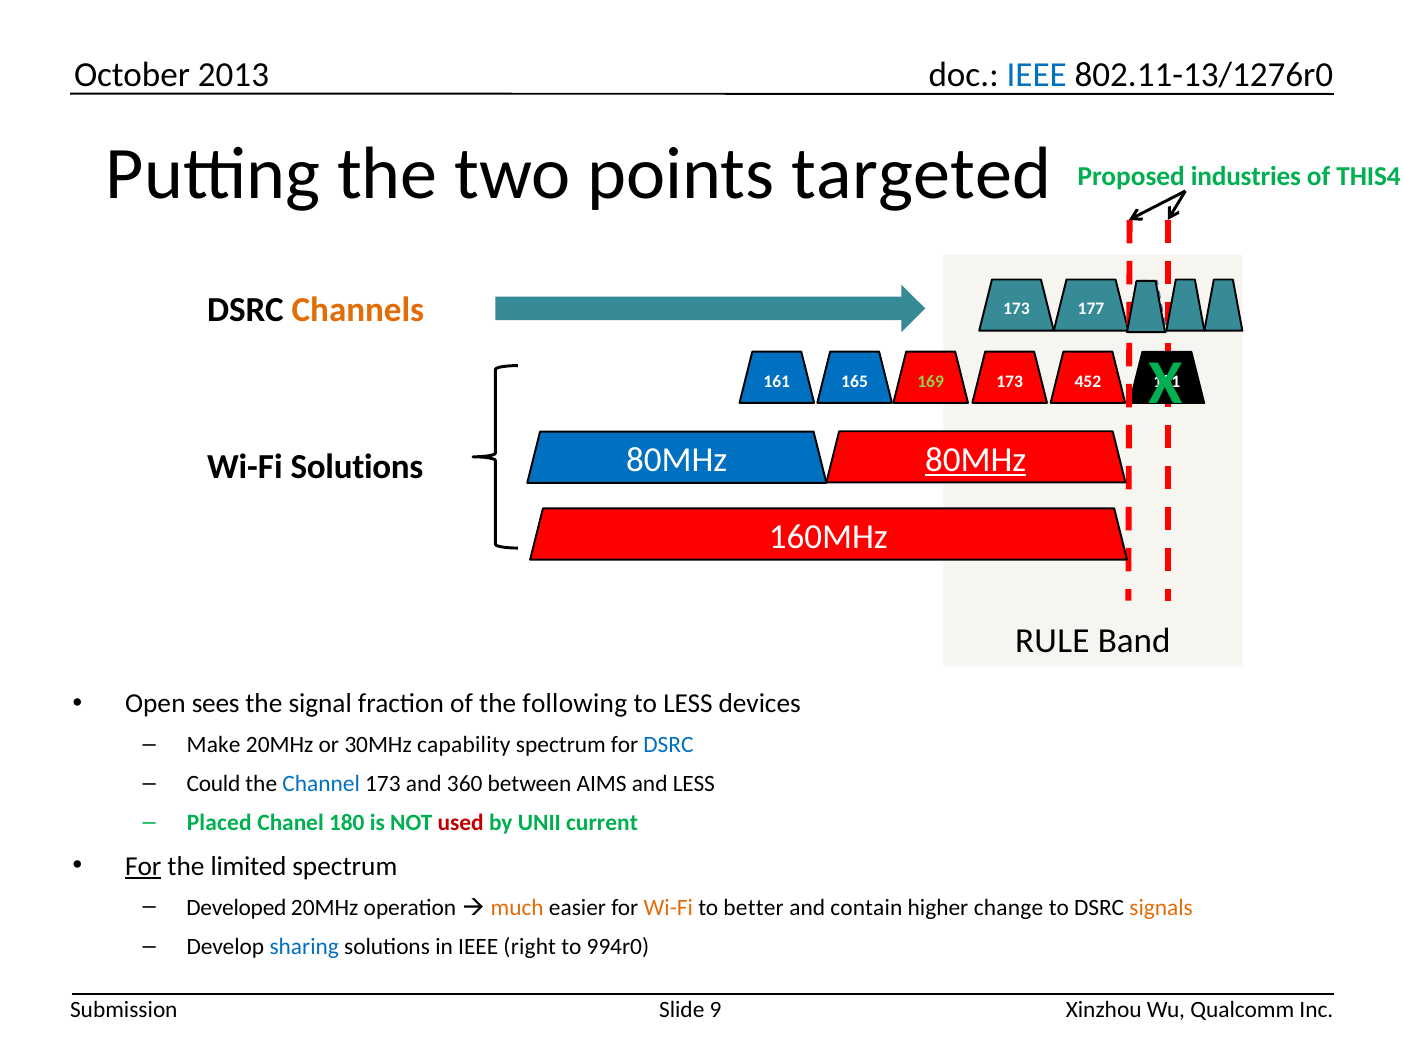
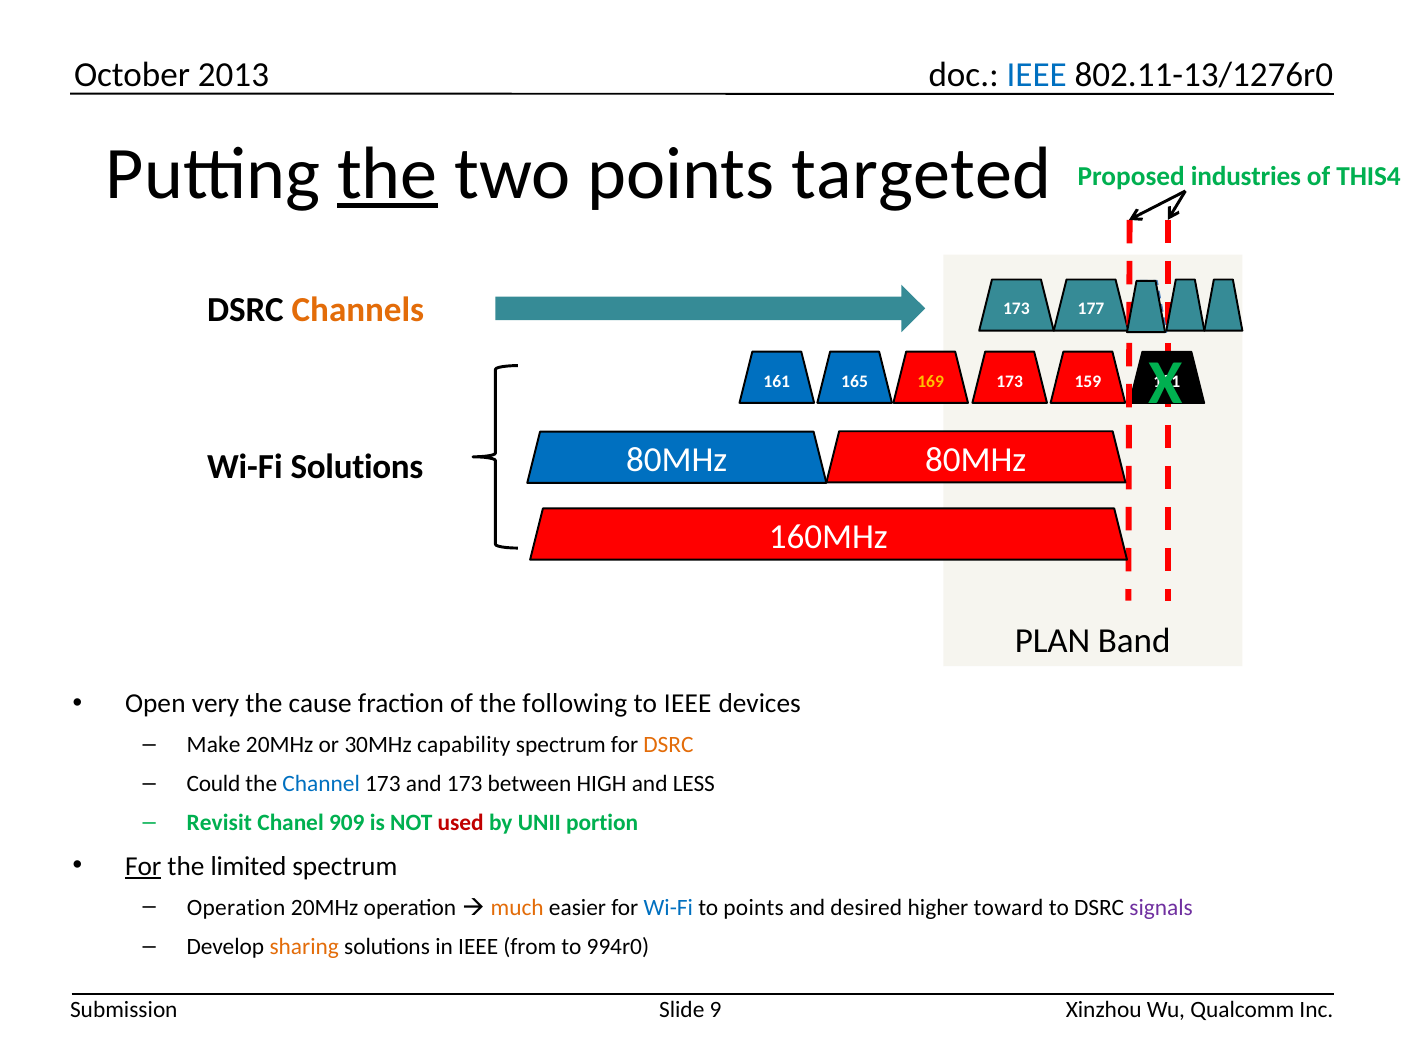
the underline: none -> present (387, 174)
169 colour: light green -> yellow (931, 381)
452: 452 -> 159 (1088, 381)
80MHz underline: present -> none (976, 460)
RULE: RULE -> PLAN (1053, 641)
sees: sees -> very (216, 704)
signal: signal -> cause (320, 704)
to LESS: LESS -> IEEE (688, 704)
DSRC colour: blue -> orange (668, 745)
and 360: 360 -> 173 (465, 784)
AIMS: AIMS -> HIGH (602, 784)
Placed: Placed -> Revisit (219, 823)
180: 180 -> 909 (347, 823)
current: current -> portion (602, 823)
Developed: Developed -> Operation (236, 907)
Wi-Fi colour: orange -> blue (668, 907)
to better: better -> points (754, 907)
contain: contain -> desired (866, 907)
change: change -> toward (1008, 907)
signals colour: orange -> purple (1161, 907)
sharing colour: blue -> orange (304, 946)
right: right -> from (530, 946)
